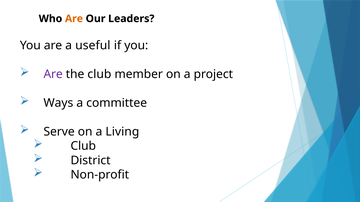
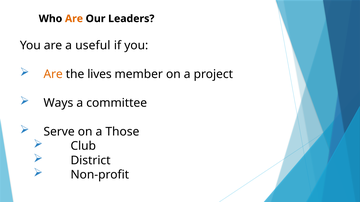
Are colour: purple -> orange (53, 74)
the club: club -> lives (99, 74)
Living: Living -> Those (122, 132)
